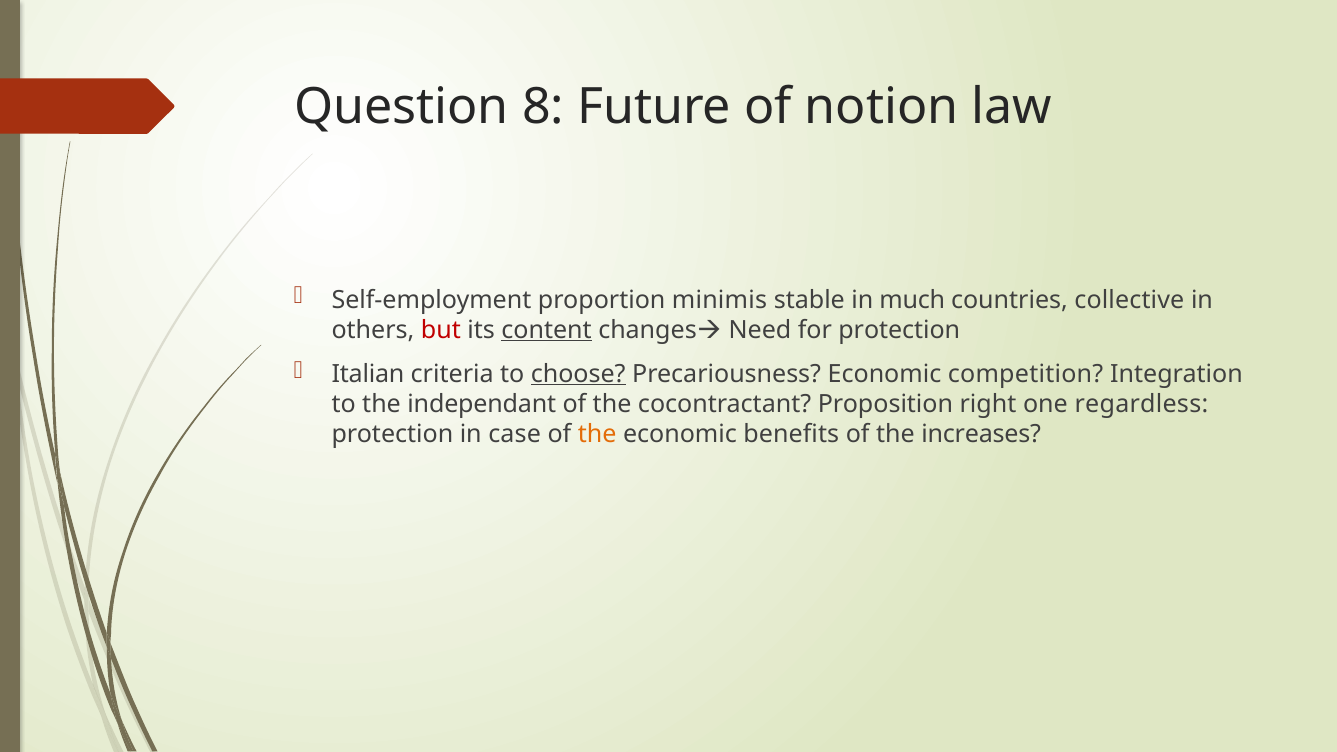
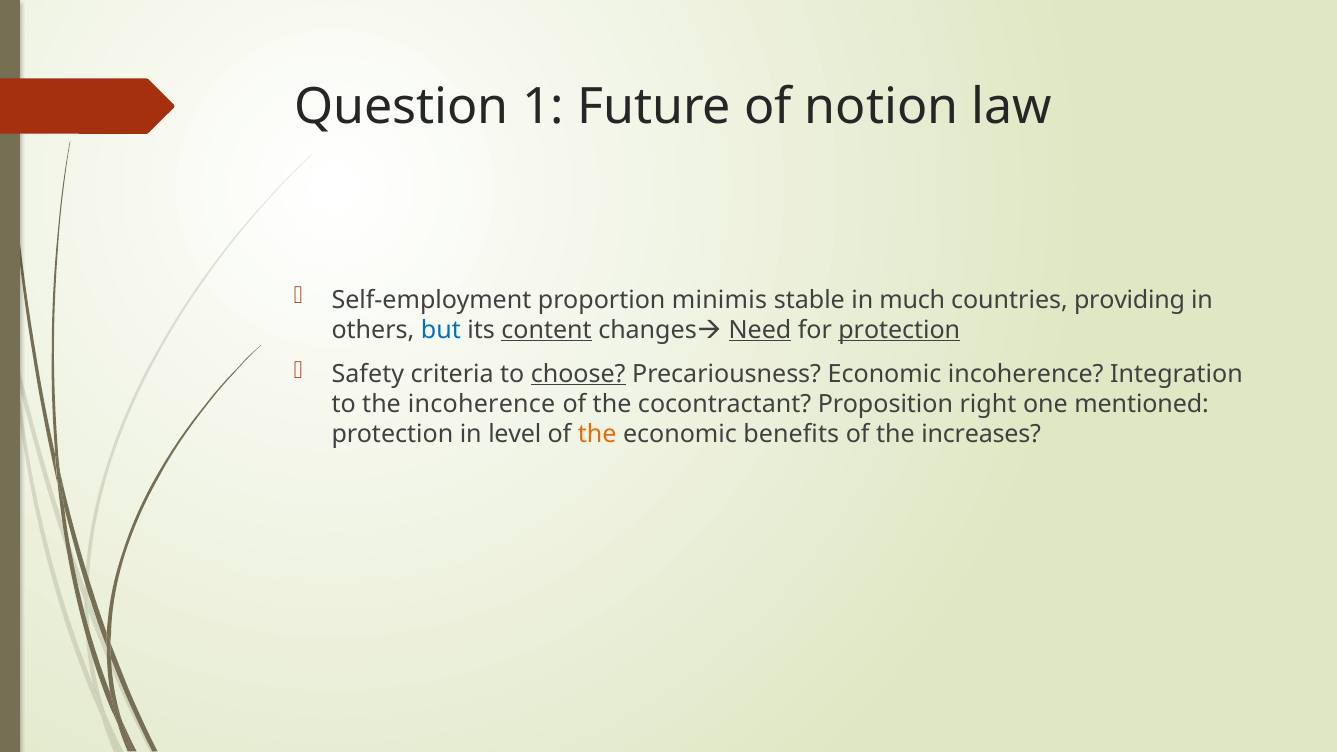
8: 8 -> 1 (543, 107)
collective: collective -> providing (1130, 300)
but colour: red -> blue (441, 330)
Need underline: none -> present (760, 330)
protection underline: none -> present (899, 330)
Italian: Italian -> Safety (368, 374)
Economic competition: competition -> incoherence (1026, 374)
the independant: independant -> incoherence (482, 404)
regardless: regardless -> mentioned (1142, 404)
case: case -> level (515, 434)
